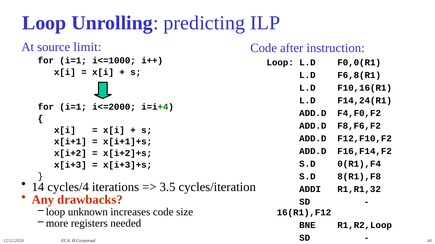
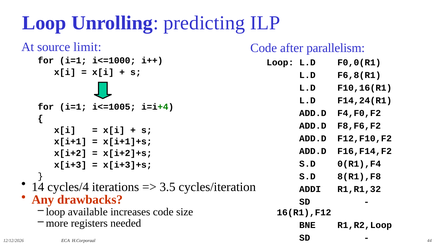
instruction: instruction -> parallelism (336, 48)
i<=2000: i<=2000 -> i<=1005 (114, 107)
unknown: unknown -> available (88, 213)
